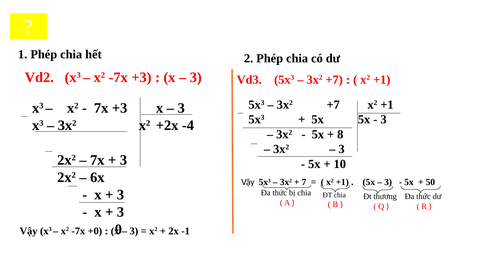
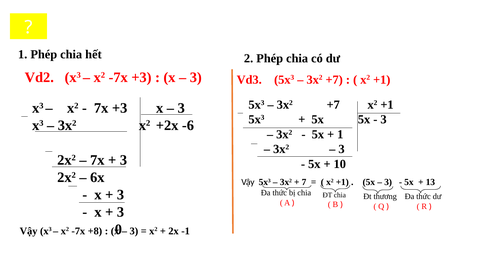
-4: -4 -> -6 (188, 125)
8: 8 -> 1 (340, 134)
50: 50 -> 13 (430, 182)
+0: +0 -> +8 (95, 231)
